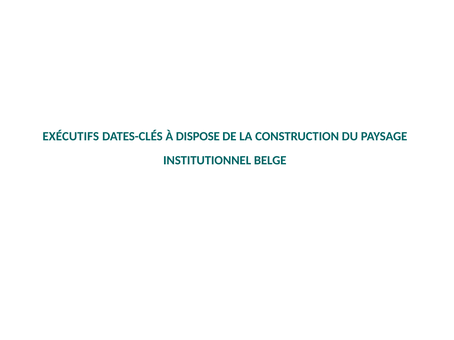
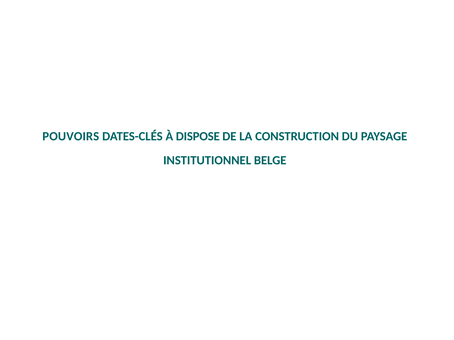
EXÉCUTIFS: EXÉCUTIFS -> POUVOIRS (71, 136)
